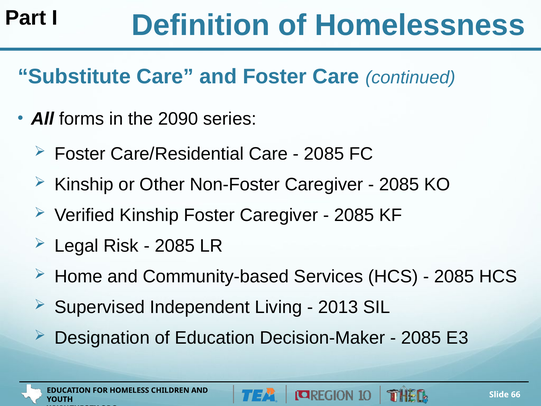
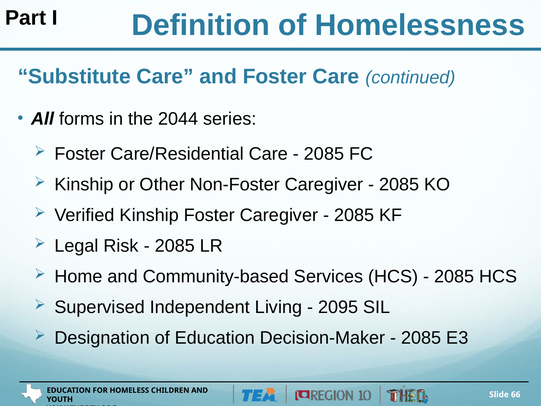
2090: 2090 -> 2044 (178, 119)
2013: 2013 -> 2095 (338, 307)
